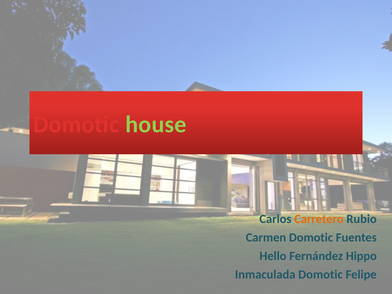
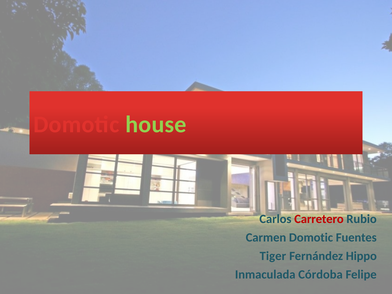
Carretero colour: orange -> red (319, 219)
Hello: Hello -> Tiger (273, 256)
Inmaculada Domotic: Domotic -> Córdoba (321, 275)
